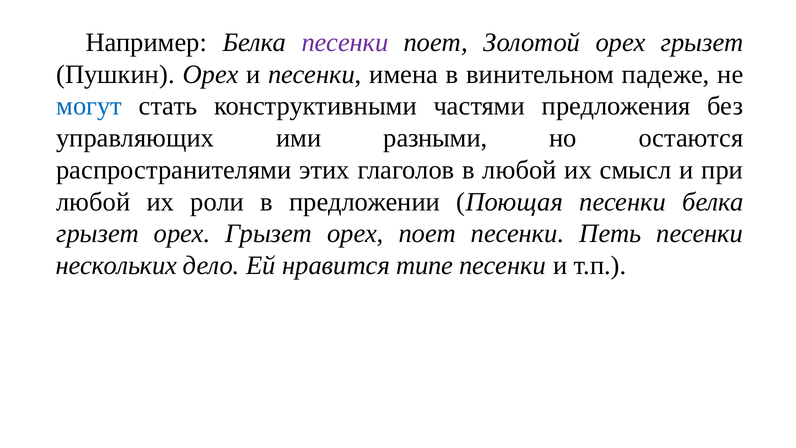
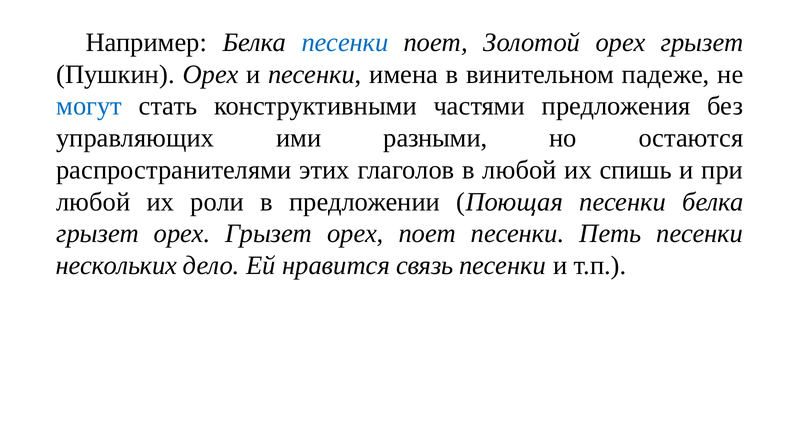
песенки colour: purple -> blue (345, 42)
смысл: смысл -> спишь (636, 170)
типе: типе -> связь (425, 265)
